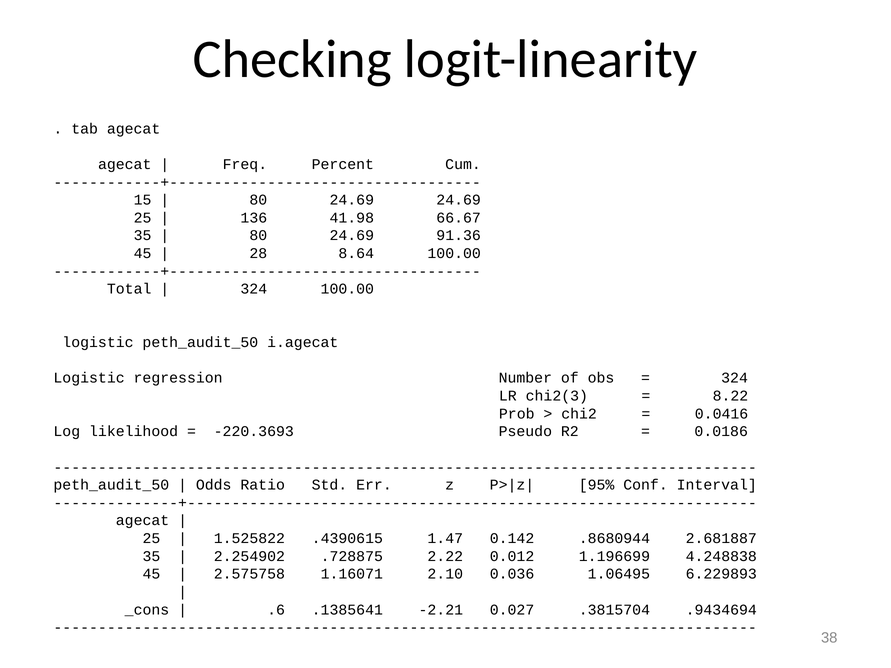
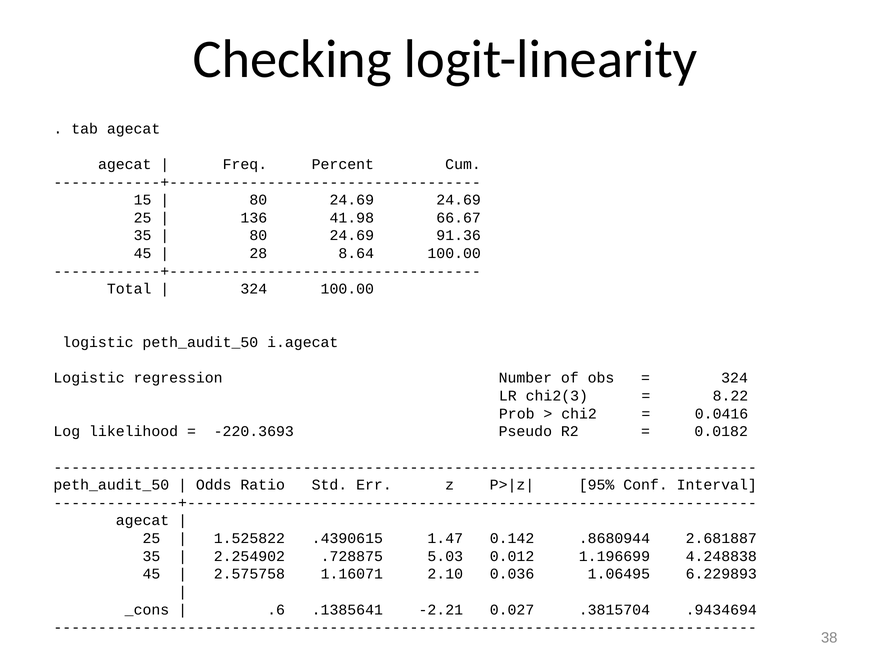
0.0186: 0.0186 -> 0.0182 (721, 432)
2.22: 2.22 -> 5.03 (445, 556)
